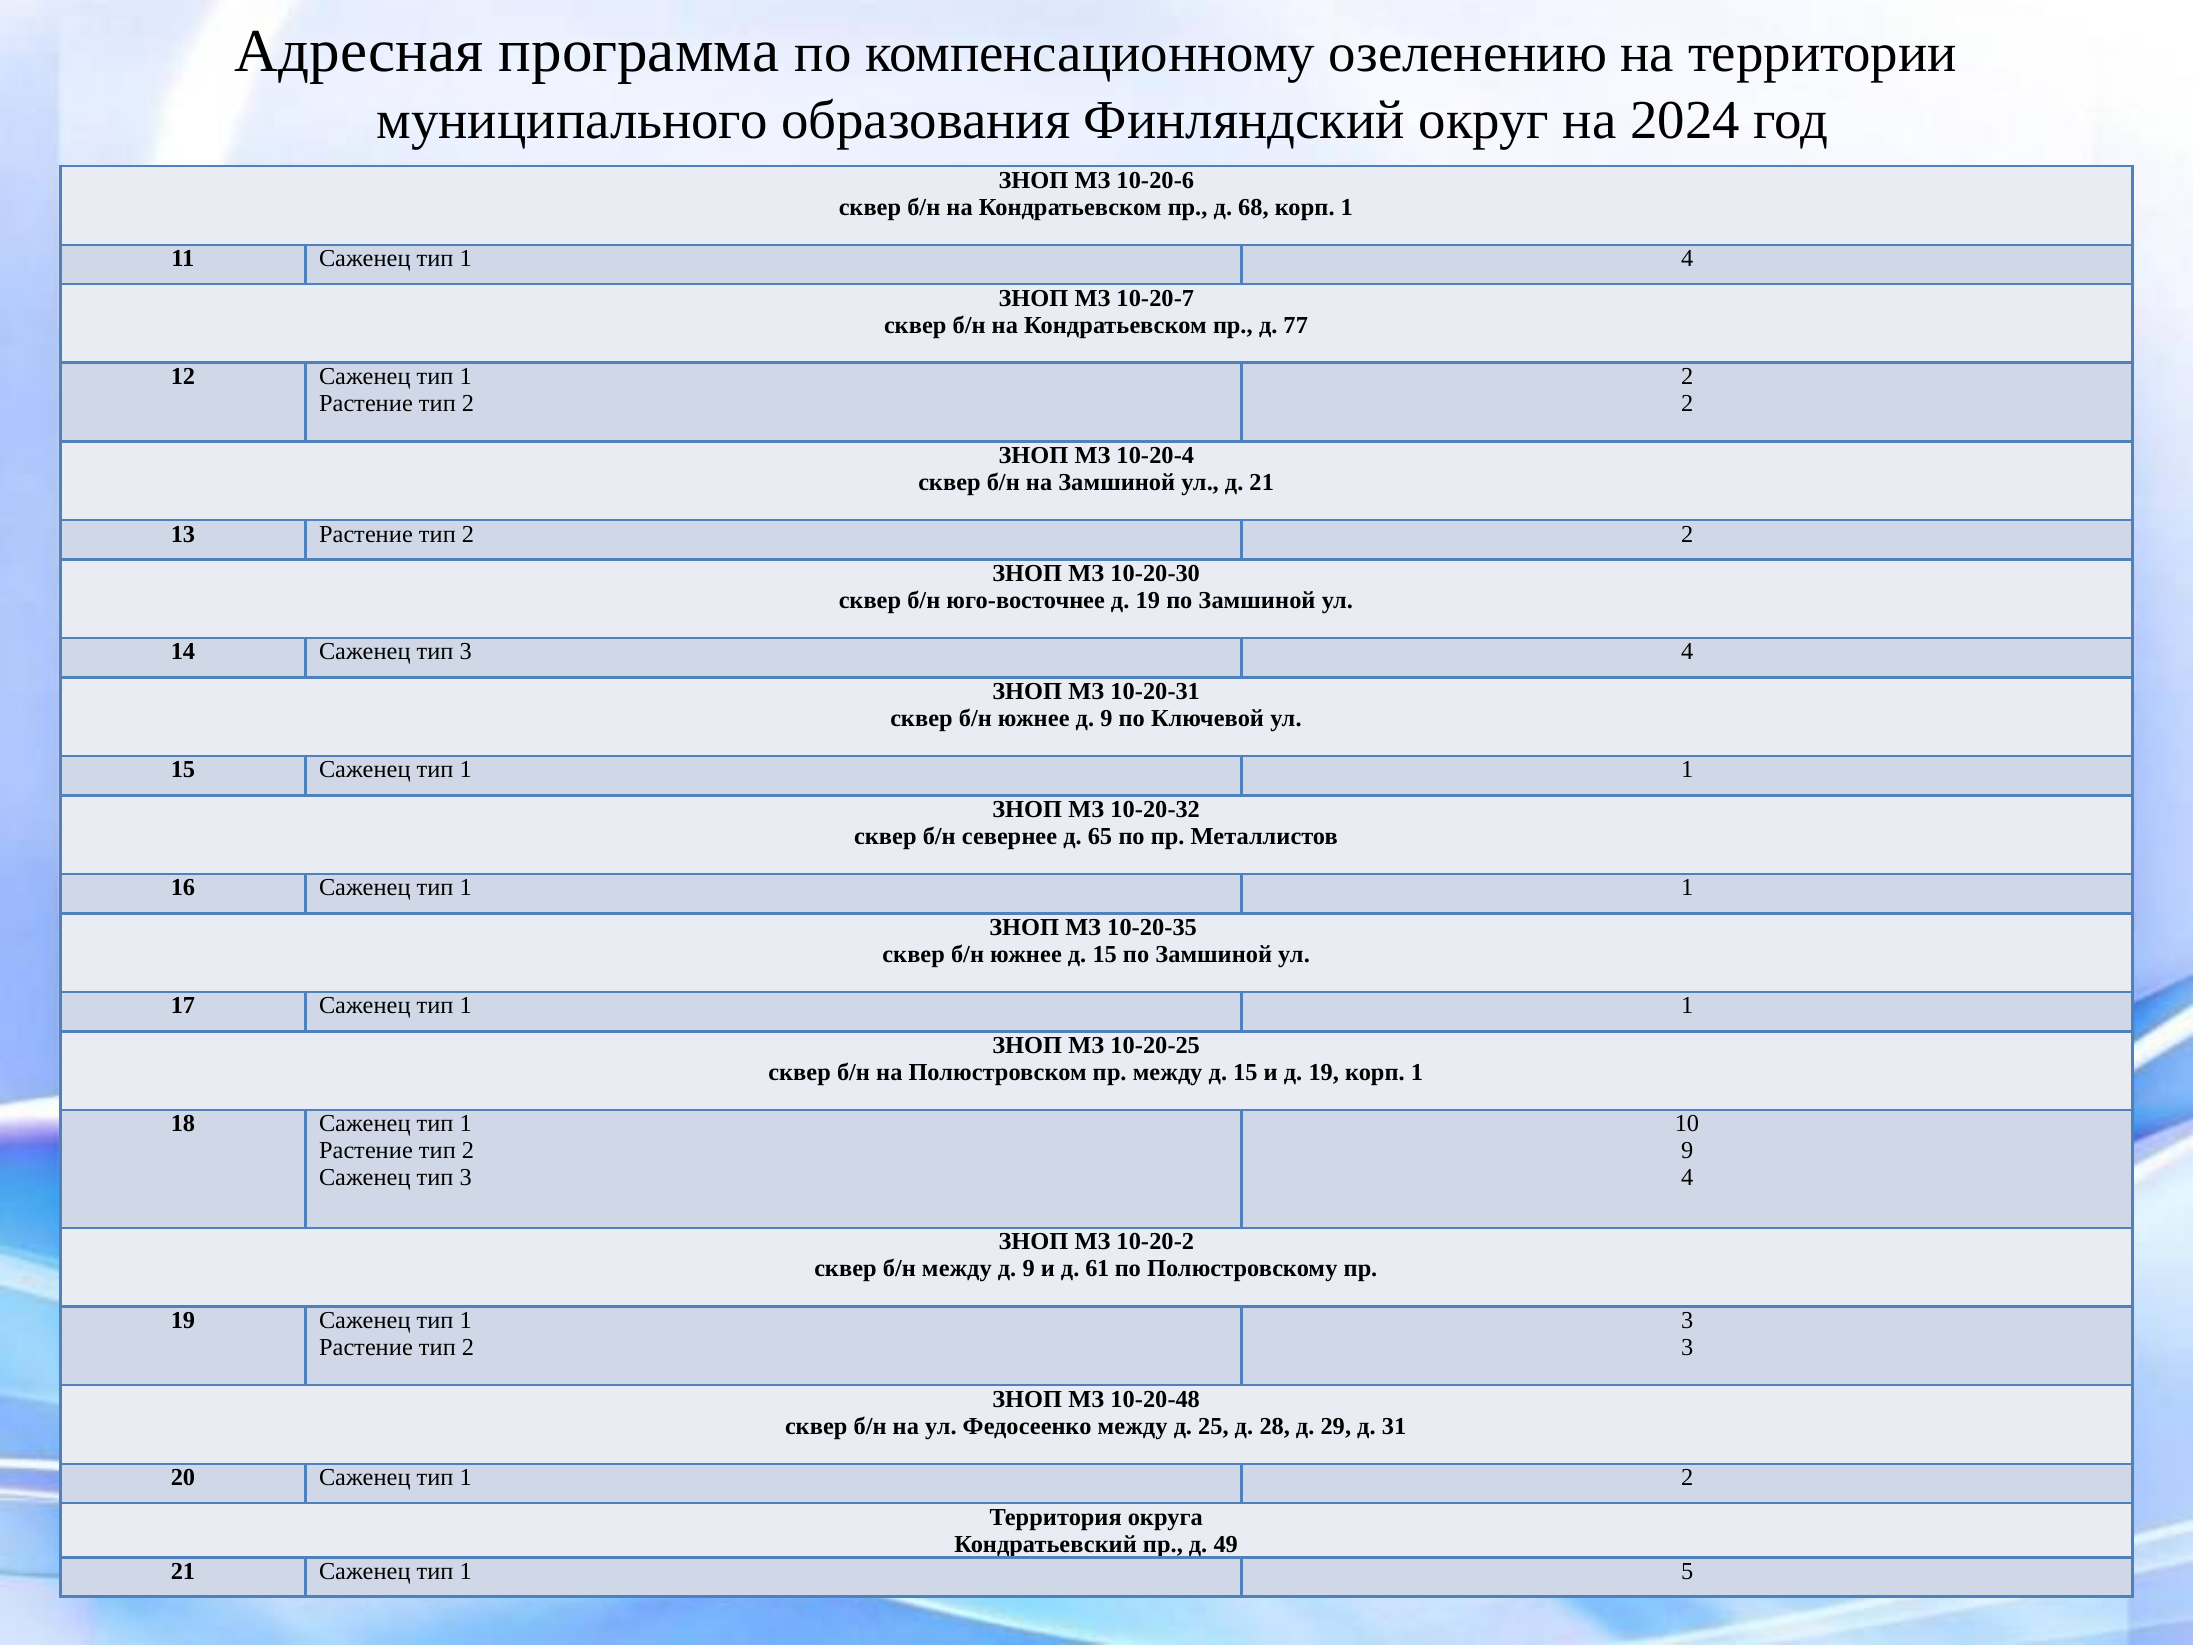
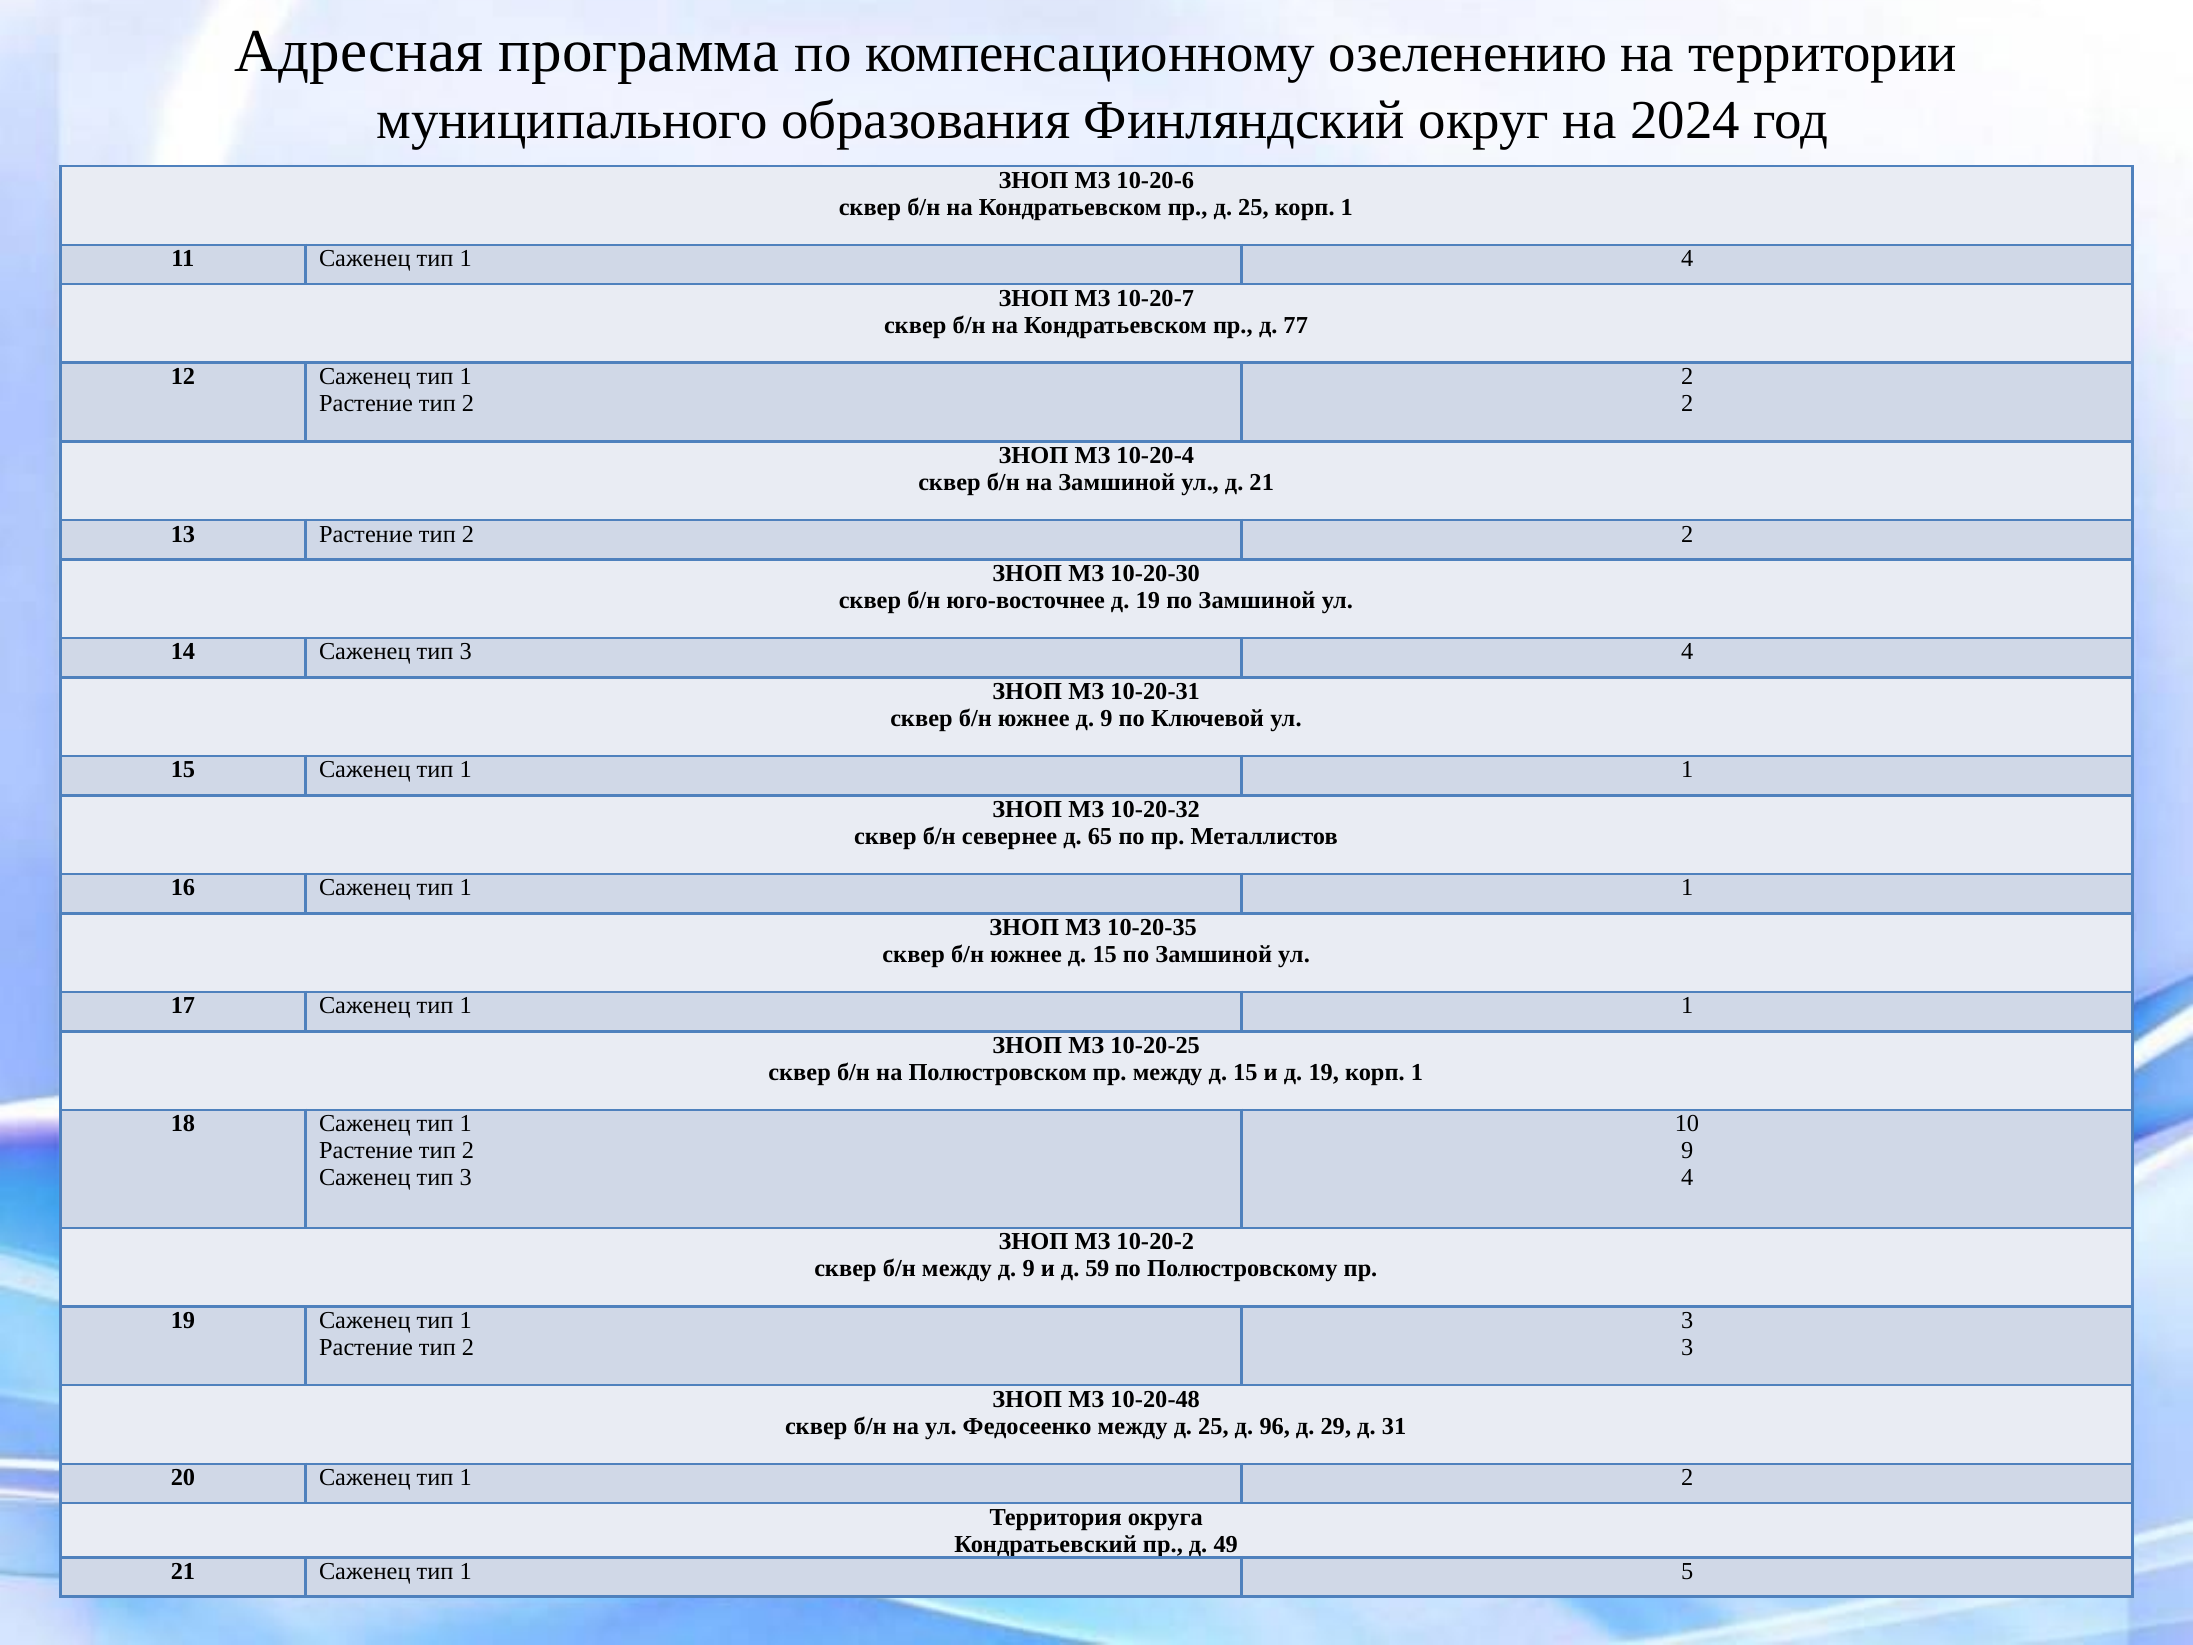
пр д 68: 68 -> 25 (1253, 207)
61: 61 -> 59 (1097, 1269)
28: 28 -> 96 (1275, 1426)
